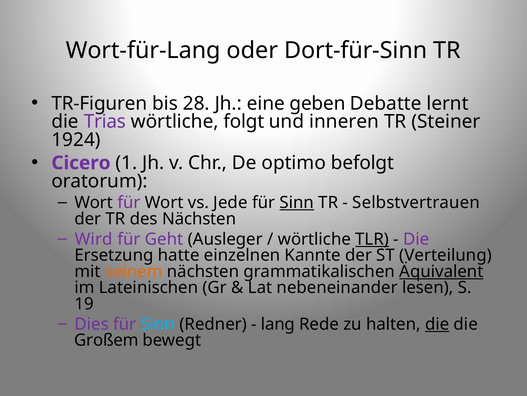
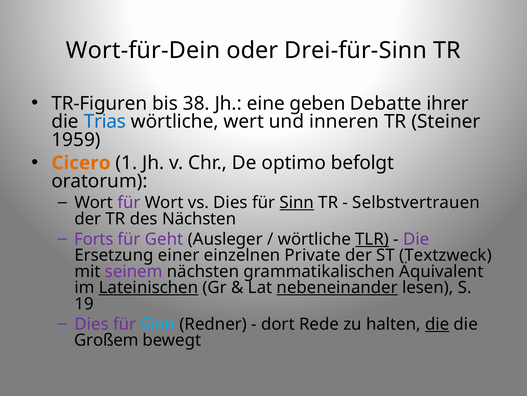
Wort-für-Lang: Wort-für-Lang -> Wort-für-Dein (143, 50)
Dort-für-Sinn: Dort-für-Sinn -> Drei-für-Sinn (356, 50)
28: 28 -> 38 (196, 103)
lernt: lernt -> ihrer (448, 103)
Trias colour: purple -> blue (105, 121)
folgt: folgt -> wert (244, 121)
1924: 1924 -> 1959 (76, 140)
Cicero colour: purple -> orange (81, 163)
vs Jede: Jede -> Dies (230, 202)
Wird: Wird -> Forts (94, 239)
hatte: hatte -> einer (179, 255)
Kannte: Kannte -> Private (313, 255)
Verteilung: Verteilung -> Textzweck (446, 255)
seinem colour: orange -> purple (134, 271)
Äquivalent underline: present -> none (441, 271)
Lateinischen underline: none -> present (149, 287)
nebeneinander underline: none -> present (337, 287)
lang: lang -> dort (278, 324)
